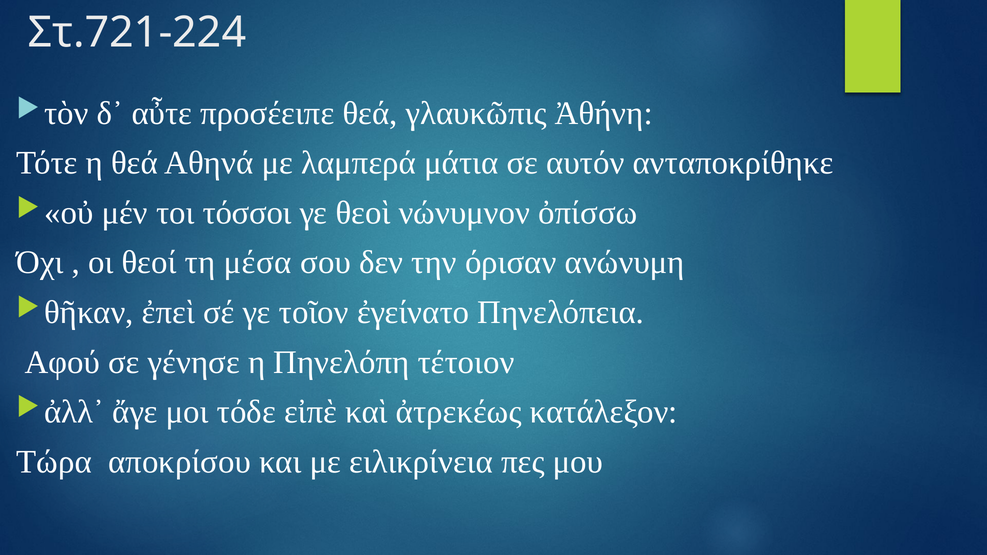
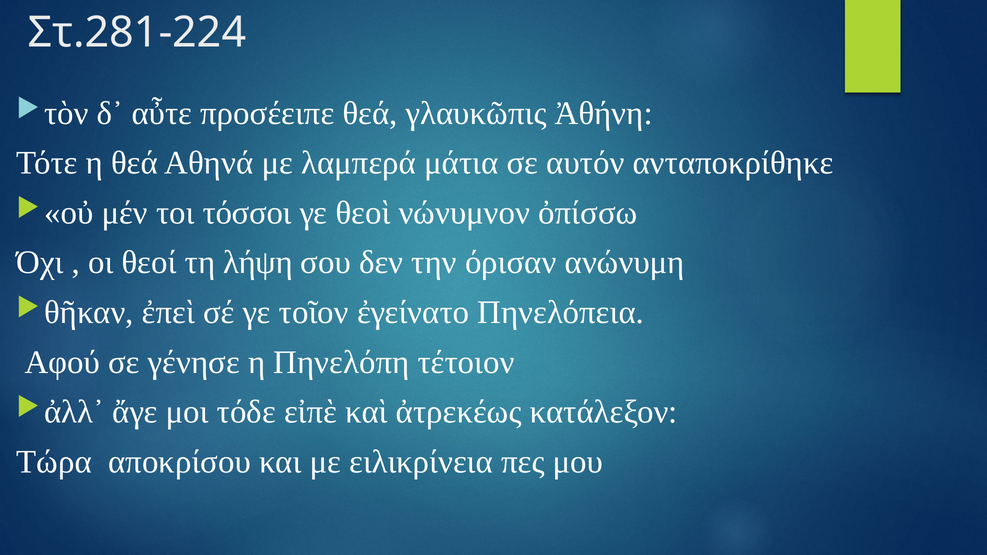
Στ.721-224: Στ.721-224 -> Στ.281-224 (137, 33)
μέσα: μέσα -> λήψη (258, 263)
